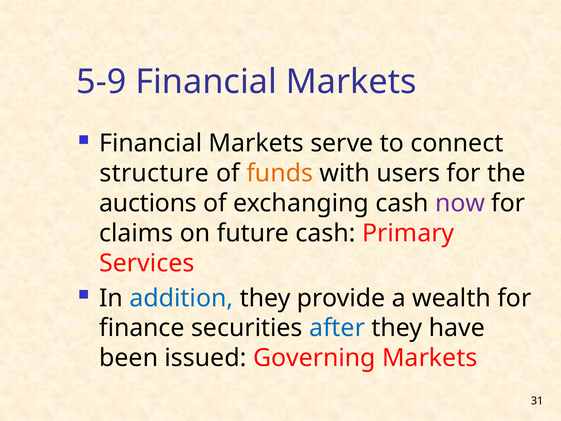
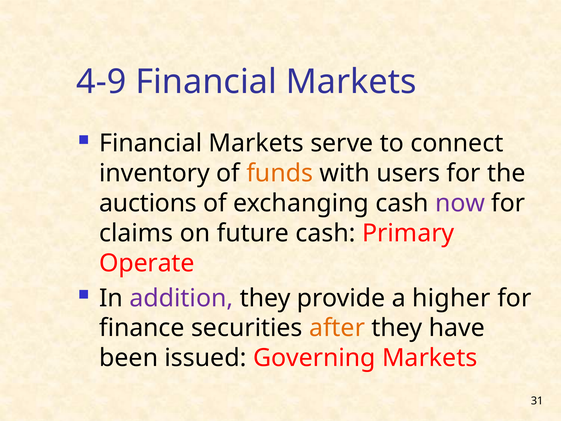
5-9: 5-9 -> 4-9 (101, 82)
structure: structure -> inventory (154, 173)
Services: Services -> Operate (147, 263)
addition colour: blue -> purple (181, 298)
wealth: wealth -> higher (451, 298)
after colour: blue -> orange (337, 328)
